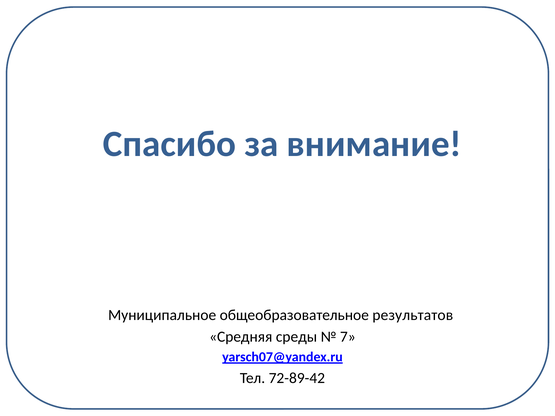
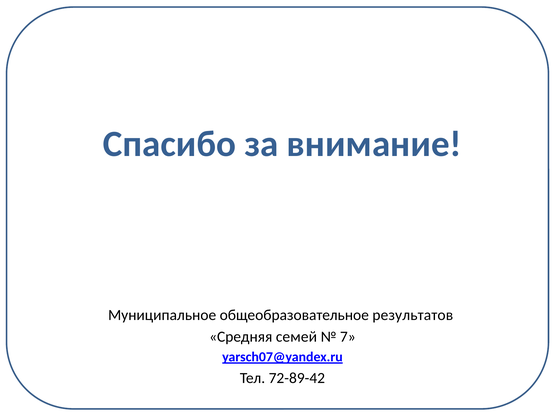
среды: среды -> семей (296, 337)
